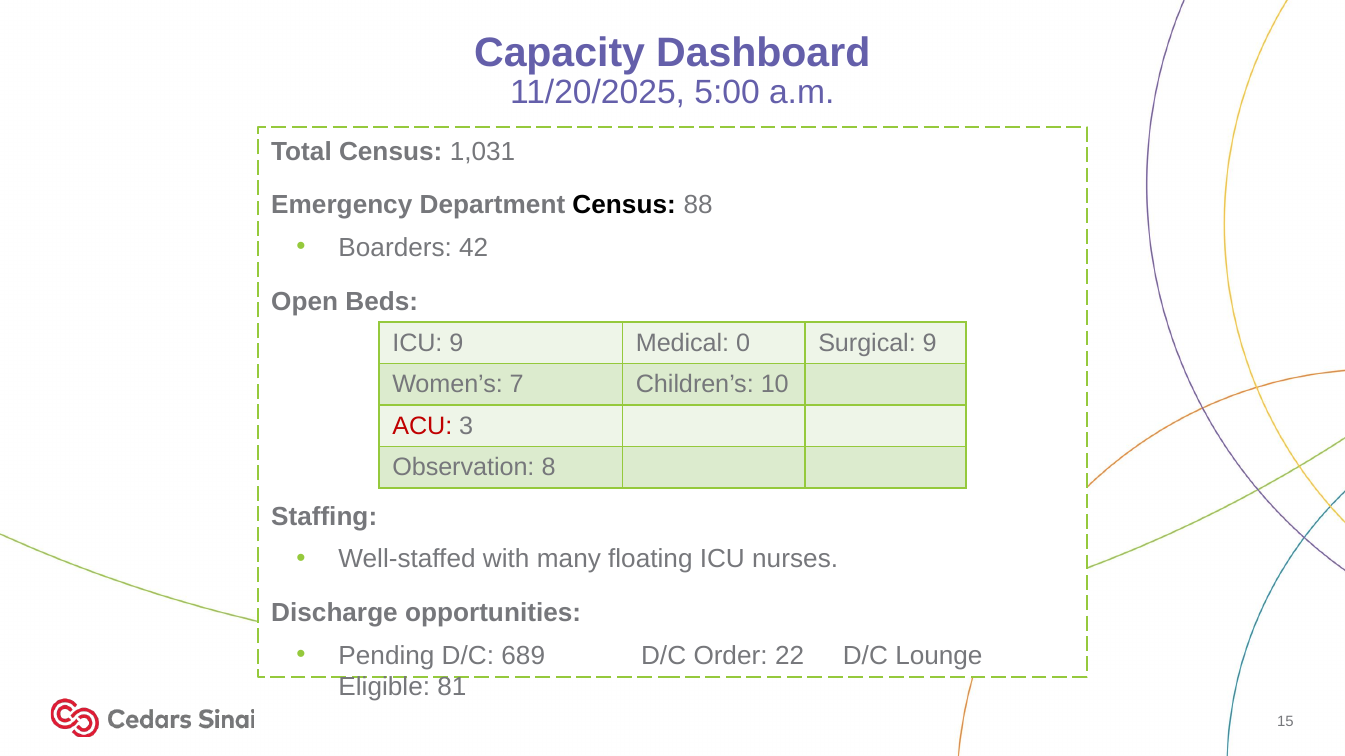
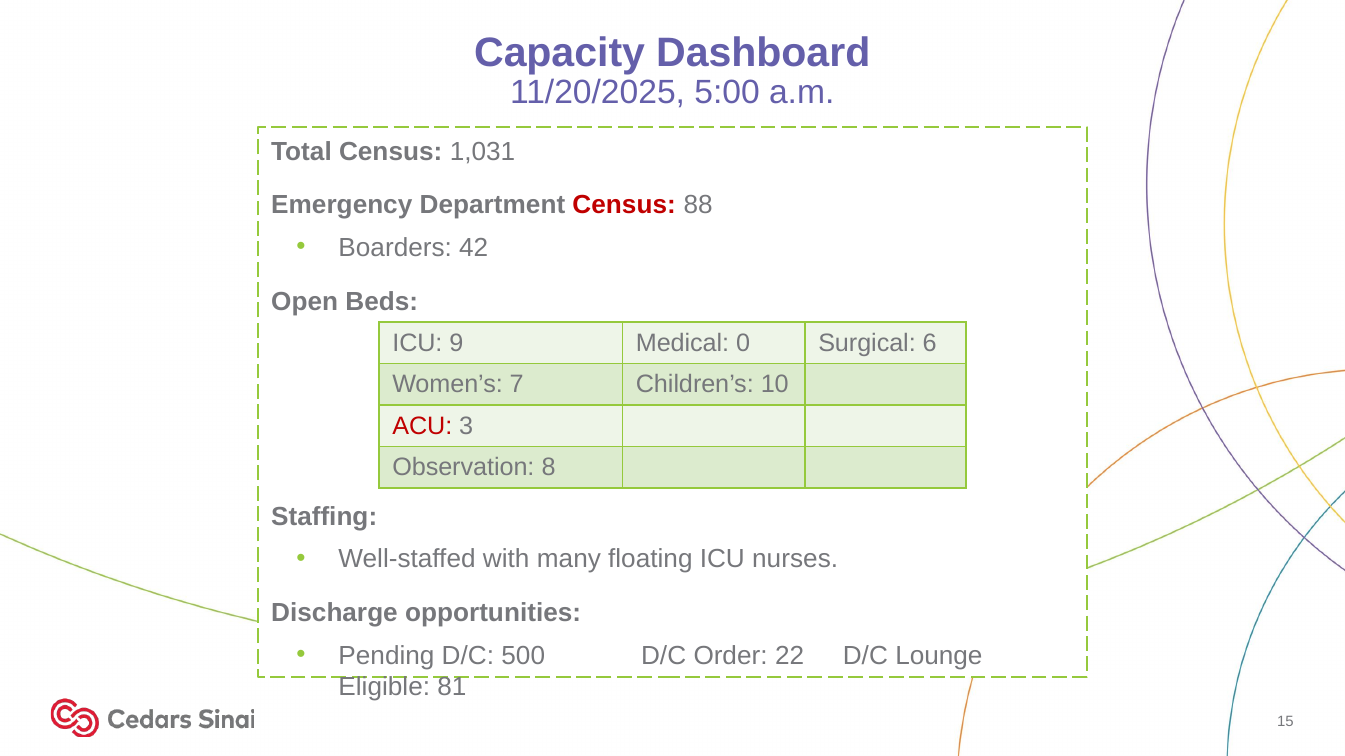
Census colour: black -> red (624, 205)
Surgical 9: 9 -> 6 (930, 343)
689: 689 -> 500 (523, 656)
